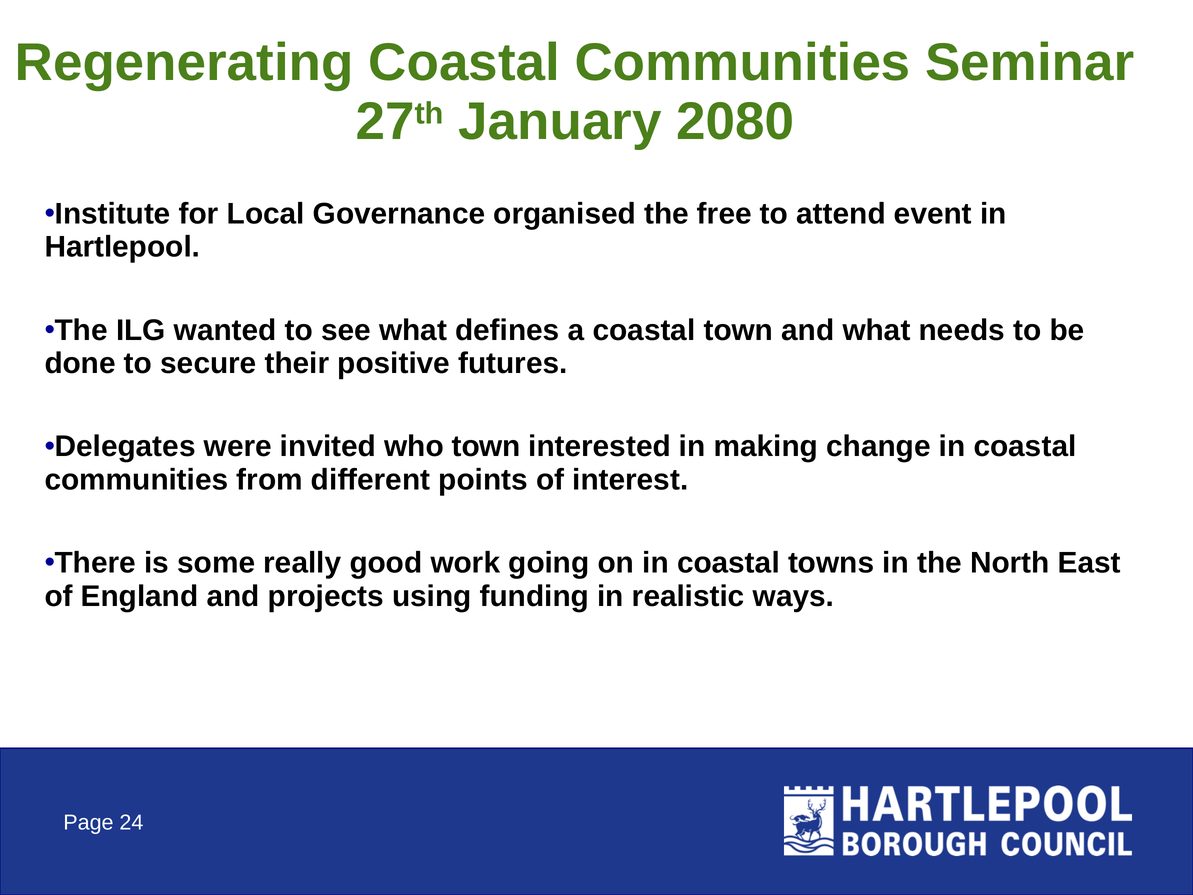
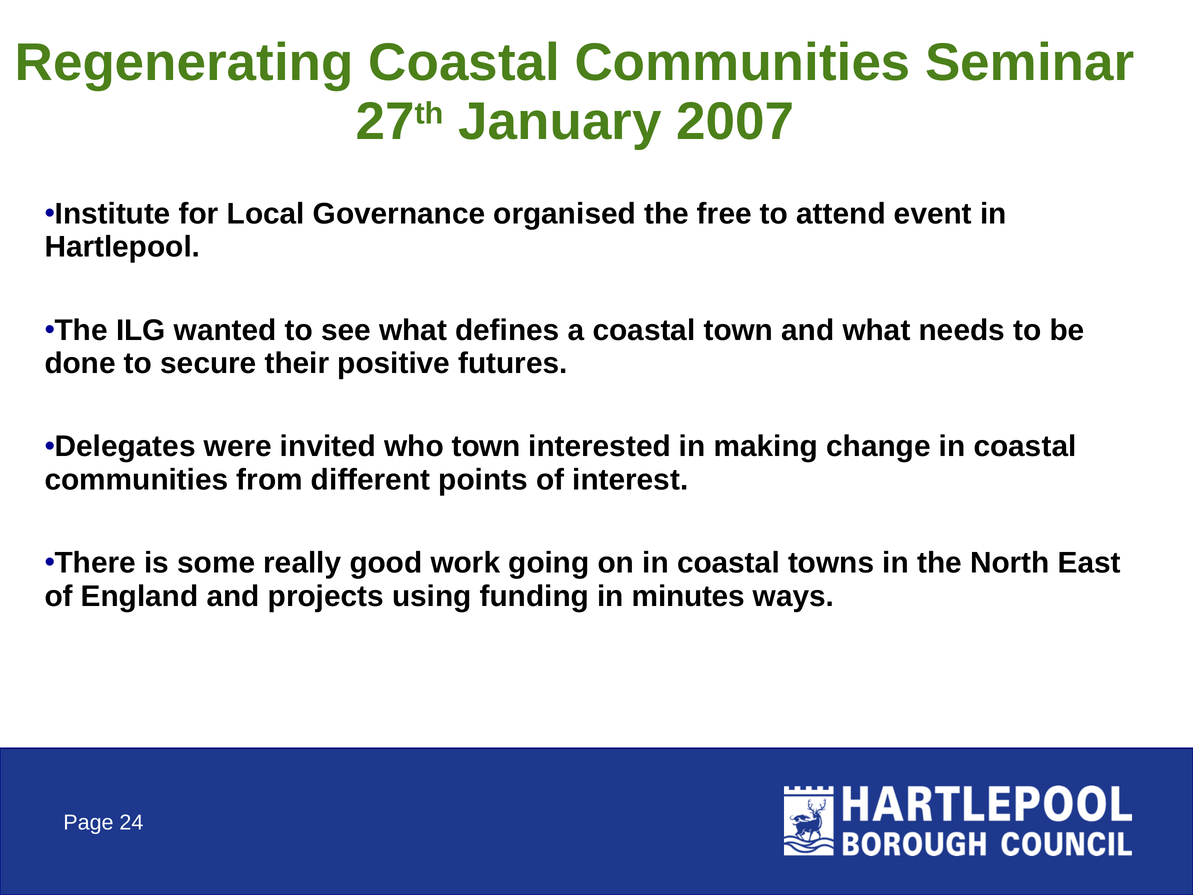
2080: 2080 -> 2007 (735, 122)
realistic: realistic -> minutes (688, 596)
